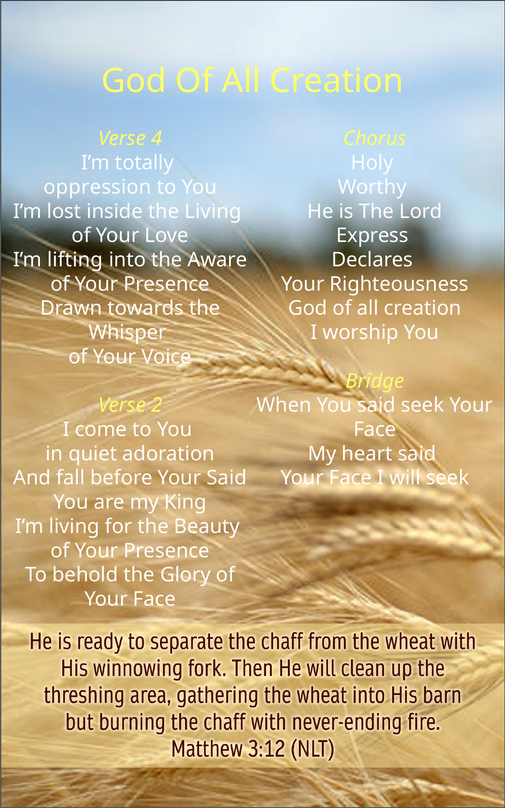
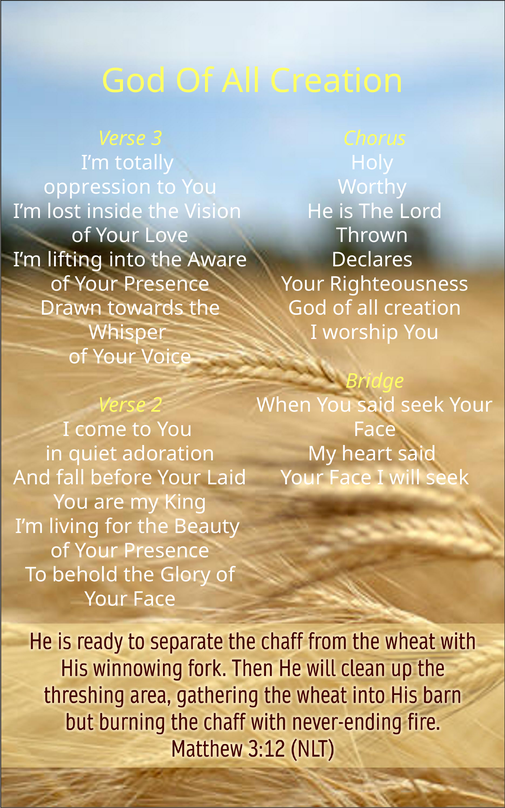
4: 4 -> 3 (157, 139)
the Living: Living -> Vision (213, 211)
Express: Express -> Thrown (372, 236)
Your Said: Said -> Laid (227, 478)
